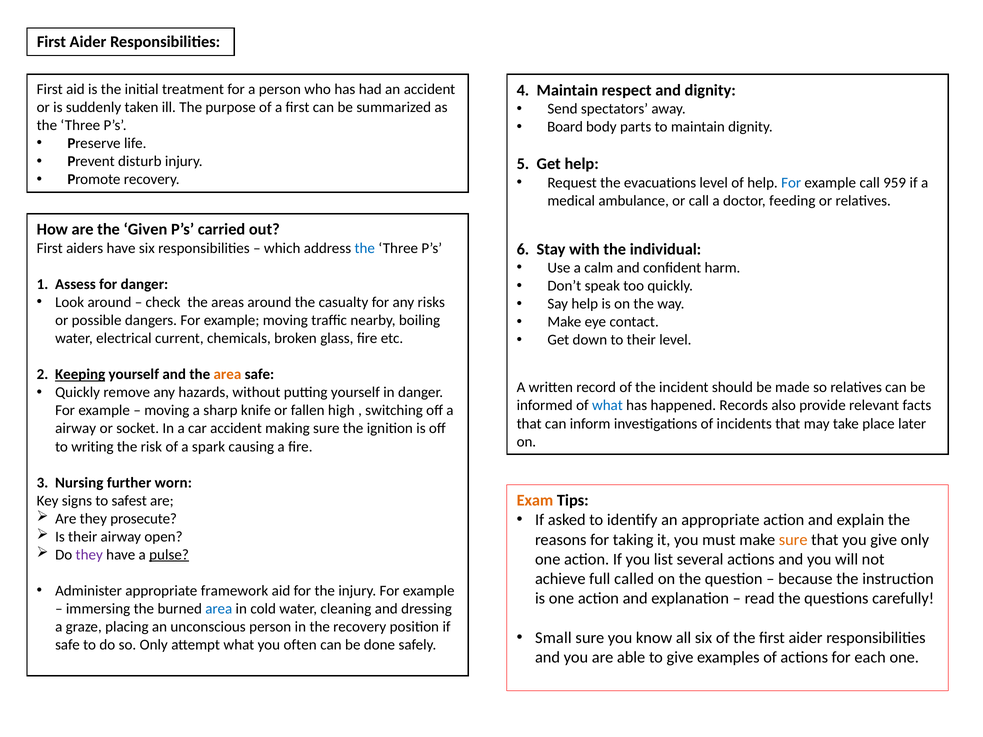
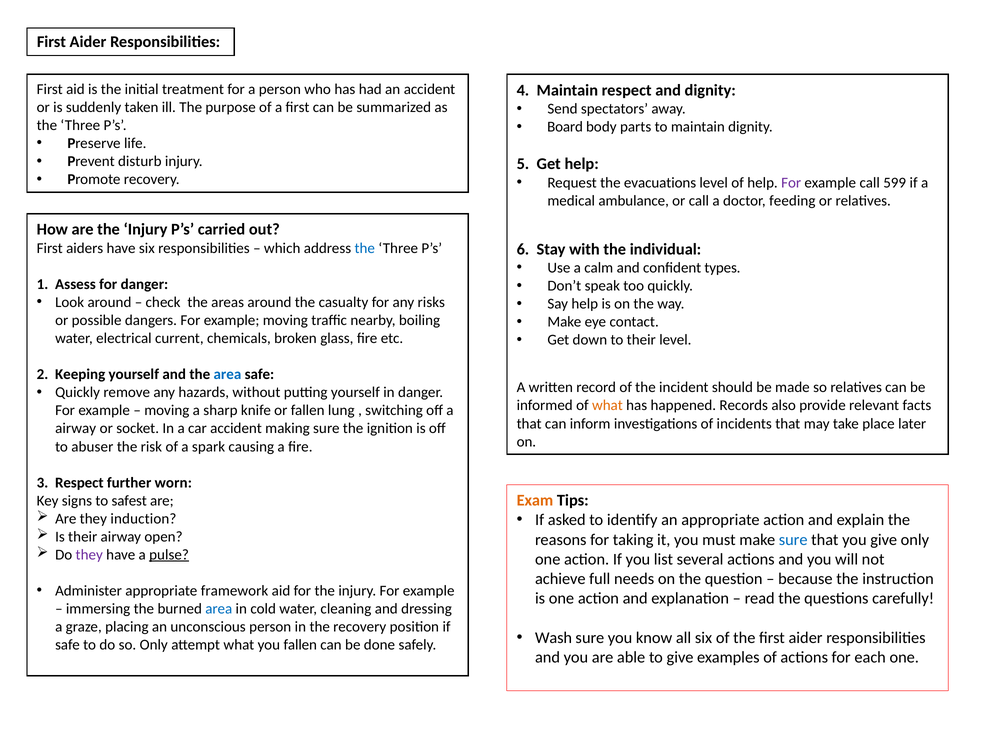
For colour: blue -> purple (791, 183)
959: 959 -> 599 (895, 183)
are the Given: Given -> Injury (145, 230)
harm: harm -> types (722, 268)
Keeping underline: present -> none (80, 375)
area colour: orange -> blue (227, 375)
what colour: blue -> orange (607, 406)
high: high -> lung (341, 411)
writing: writing -> abuser (92, 447)
3 Nursing: Nursing -> Respect (79, 483)
prosecute: prosecute -> induction (143, 519)
sure colour: orange -> blue (793, 540)
called: called -> needs (634, 579)
Small: Small -> Wash (554, 638)
you often: often -> fallen (300, 645)
